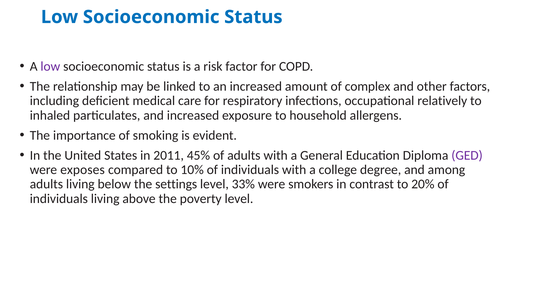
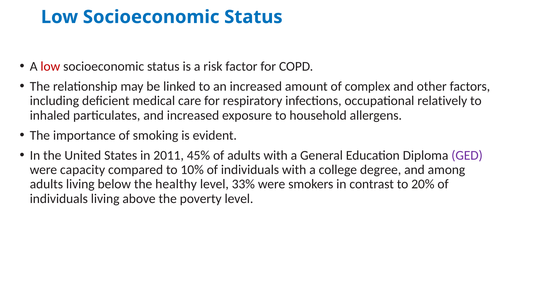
low colour: purple -> red (50, 66)
exposes: exposes -> capacity (83, 170)
settings: settings -> healthy (176, 184)
